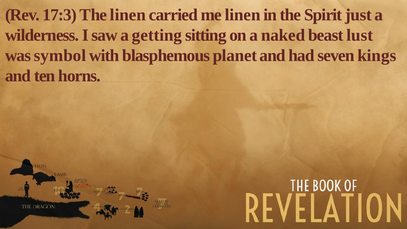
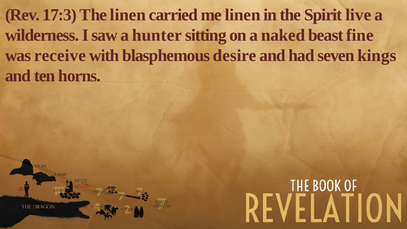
just: just -> live (358, 15)
getting: getting -> hunter (157, 35)
lust: lust -> fine (360, 35)
symbol: symbol -> receive (60, 56)
planet: planet -> desire (235, 56)
